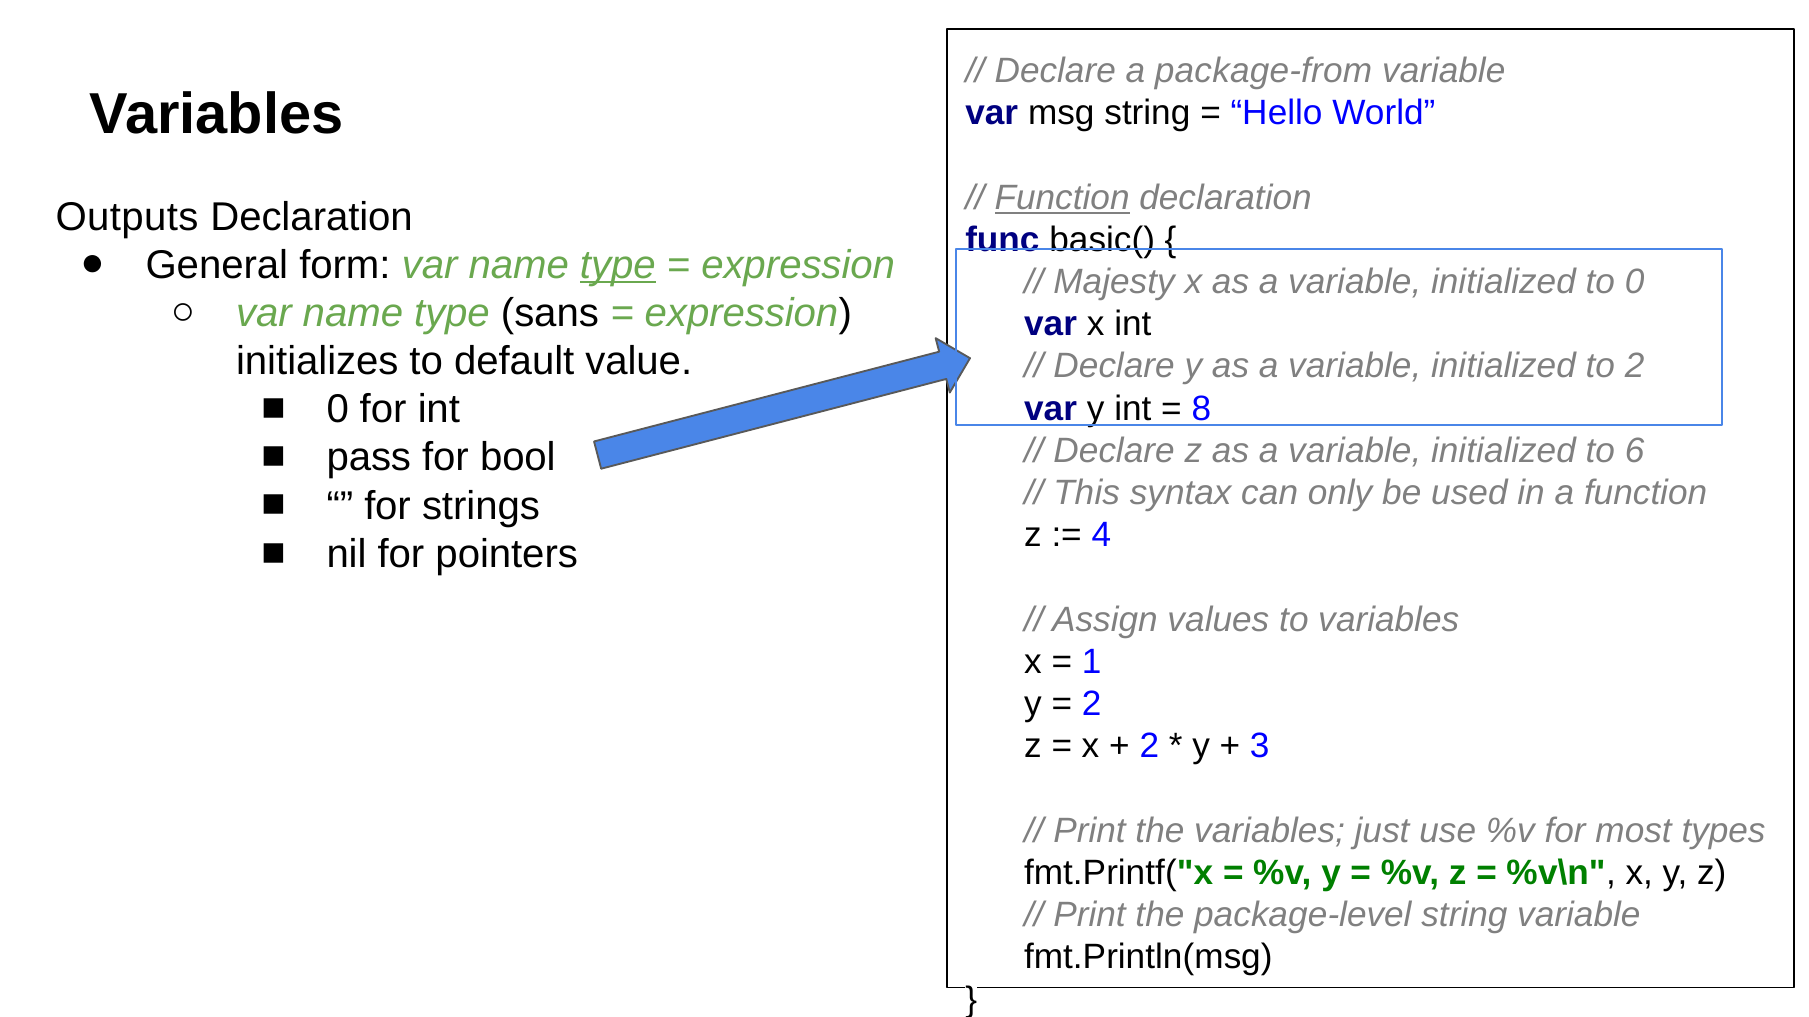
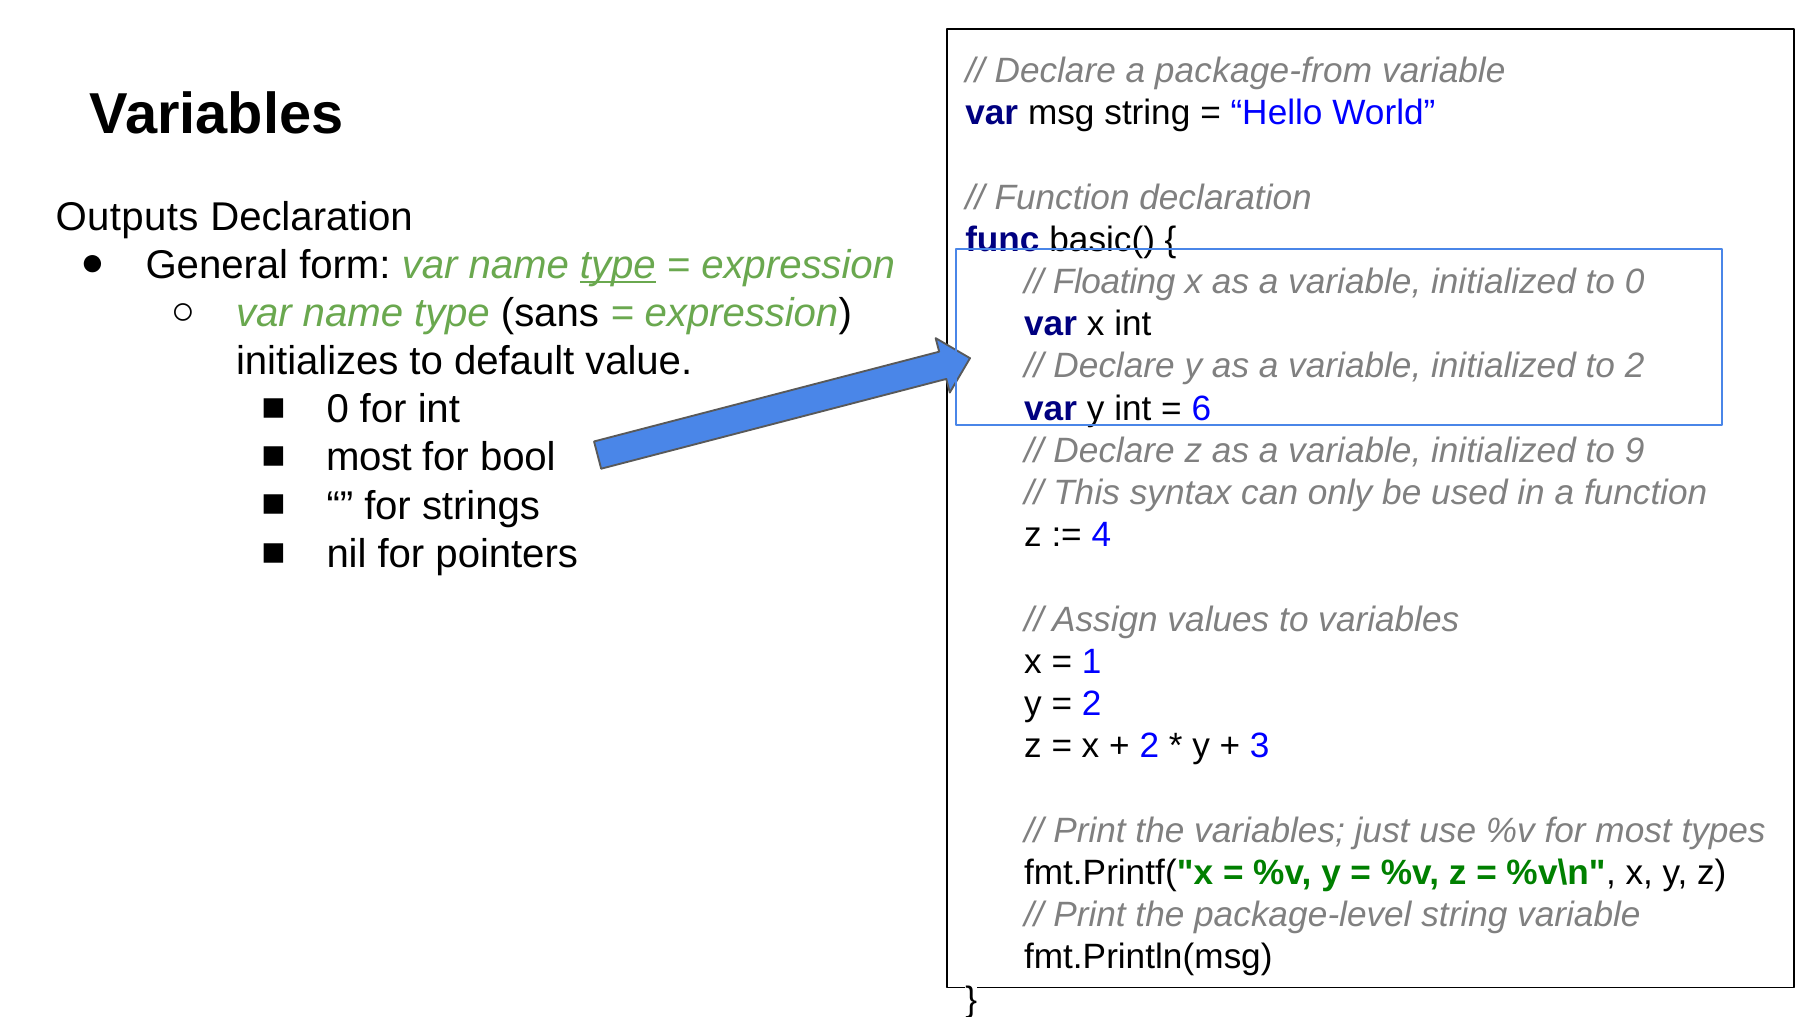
Function underline: present -> none (1062, 198)
Majesty: Majesty -> Floating (1114, 282)
8: 8 -> 6 (1201, 409)
6: 6 -> 9 (1635, 451)
pass: pass -> most (369, 458)
